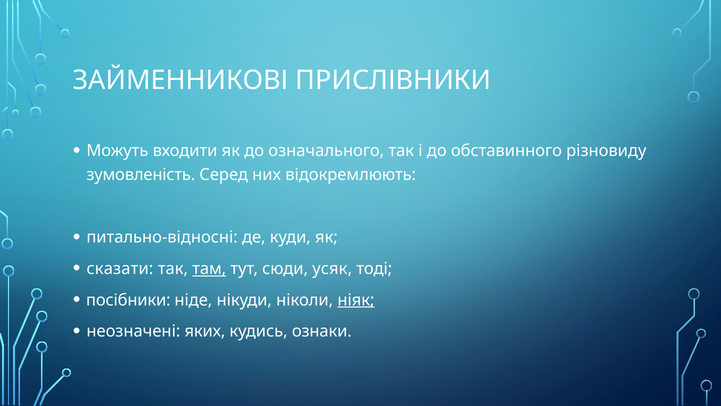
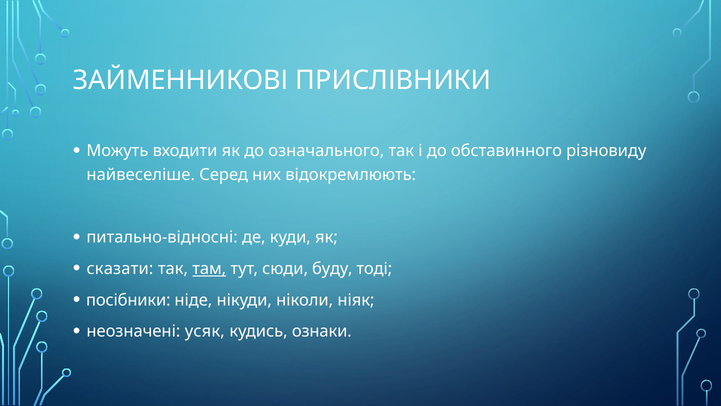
зумовленість: зумовленість -> найвеселіше (141, 175)
усяк: усяк -> буду (332, 268)
ніяк underline: present -> none (356, 300)
яких: яких -> усяк (205, 331)
